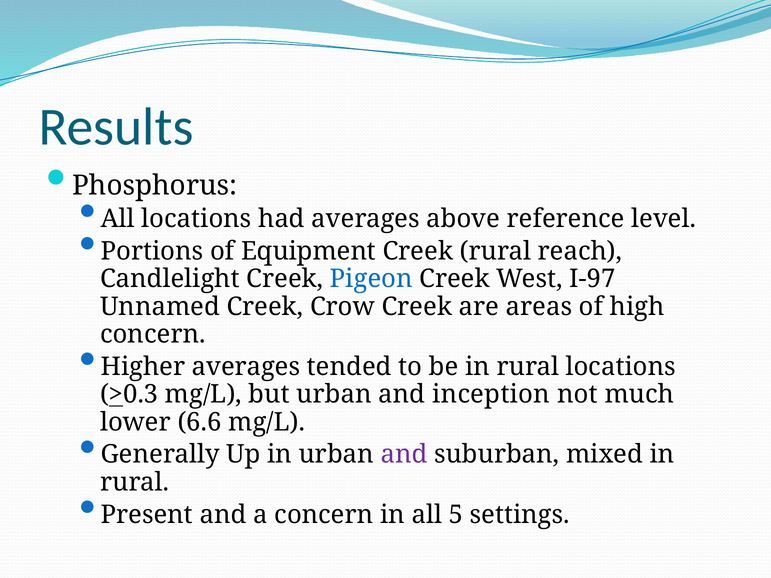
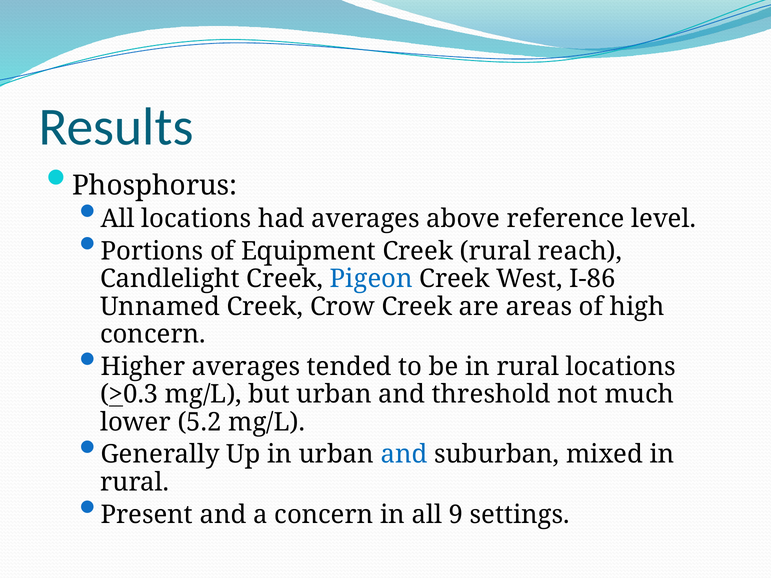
I-97: I-97 -> I-86 (592, 279)
inception: inception -> threshold (491, 395)
6.6: 6.6 -> 5.2 (200, 422)
and colour: purple -> blue (404, 455)
5: 5 -> 9 (456, 515)
